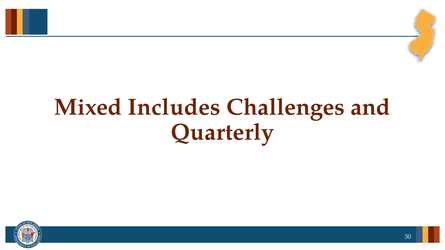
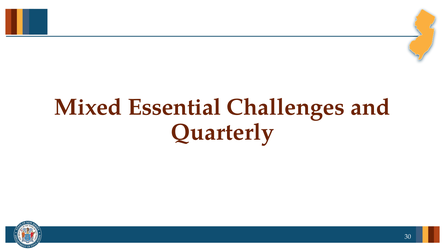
Includes: Includes -> Essential (174, 107)
